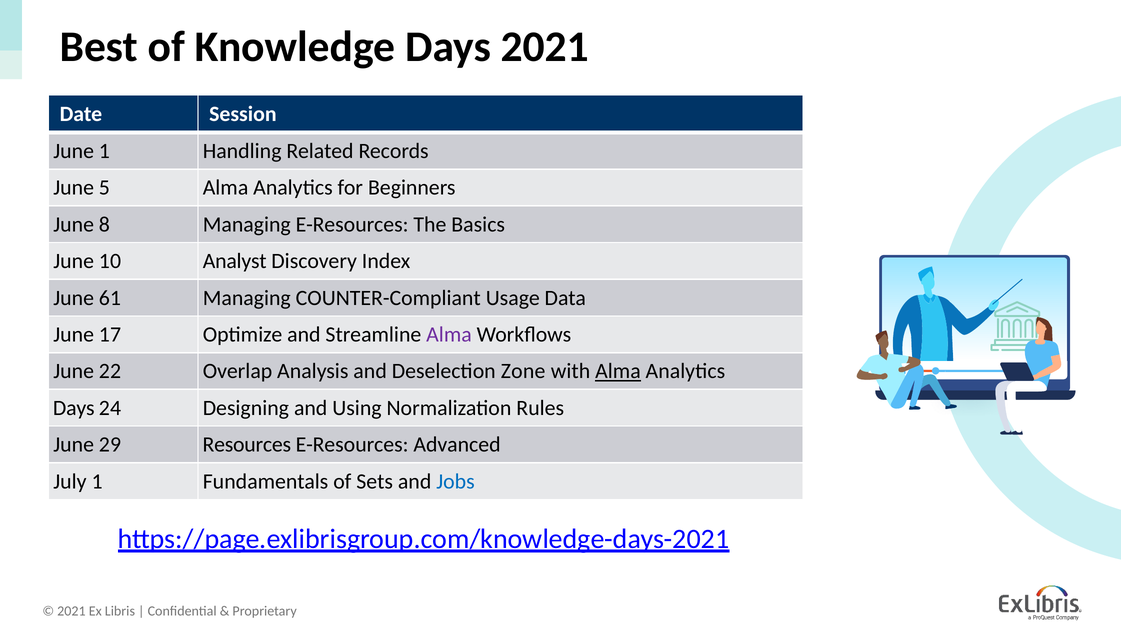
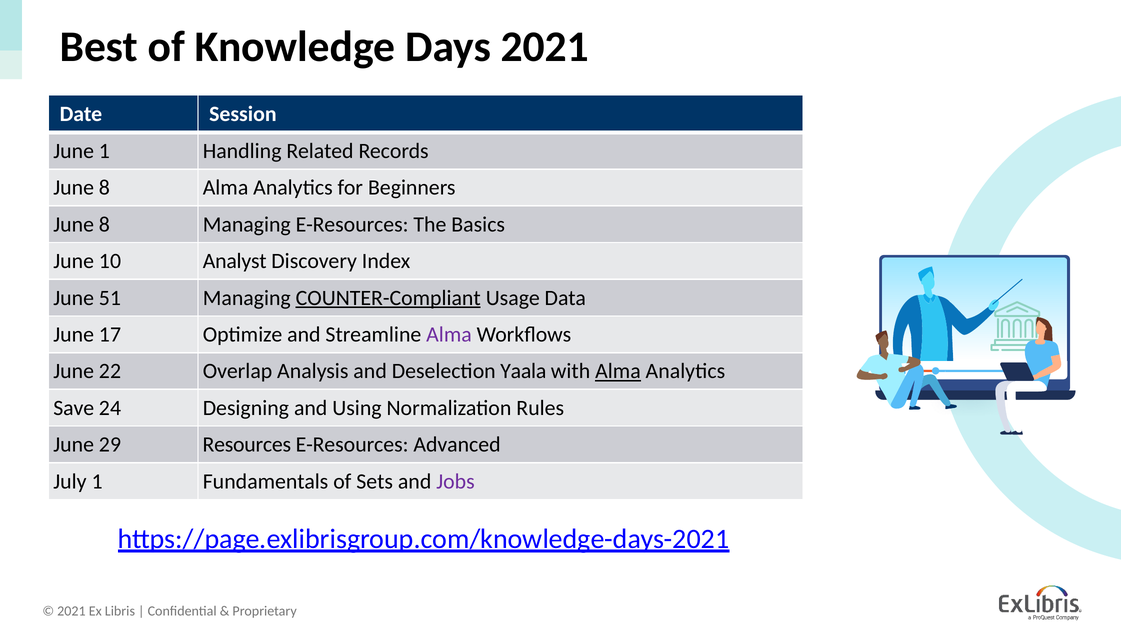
5: 5 -> 8 (104, 188)
61: 61 -> 51 (110, 298)
COUNTER-Compliant underline: none -> present (388, 298)
Zone: Zone -> Yaala (523, 371)
Days: Days -> Save (74, 408)
Jobs colour: blue -> purple (456, 481)
